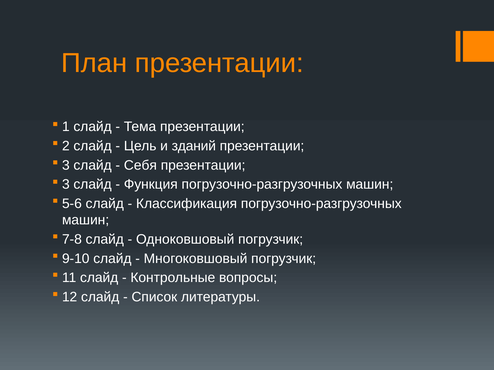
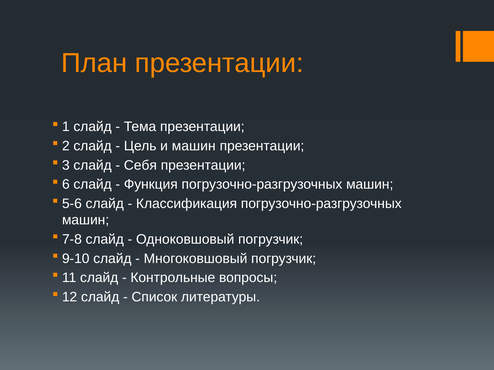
и зданий: зданий -> машин (194, 146)
3: 3 -> 6 (66, 185)
